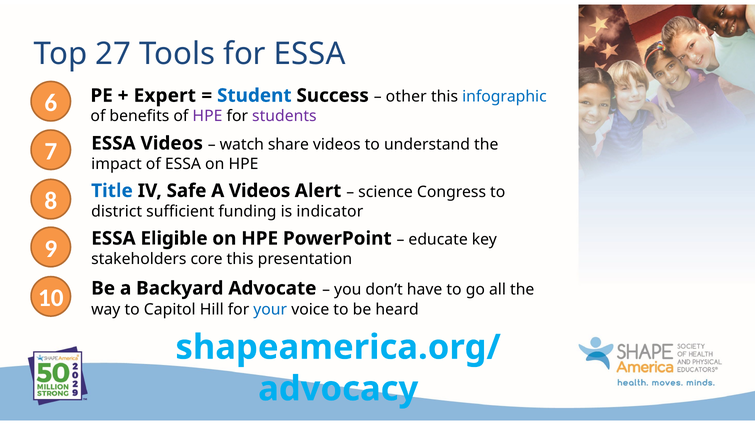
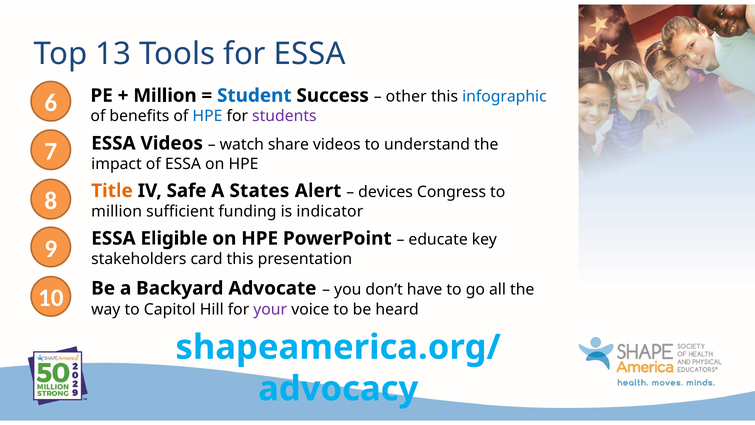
27: 27 -> 13 (113, 54)
Expert: Expert -> Million (165, 95)
HPE colour: purple -> blue (207, 116)
Title colour: blue -> orange (112, 191)
A Videos: Videos -> States (259, 191)
science: science -> devices (386, 192)
district: district -> million (117, 211)
core: core -> card (207, 259)
your colour: blue -> purple (270, 309)
